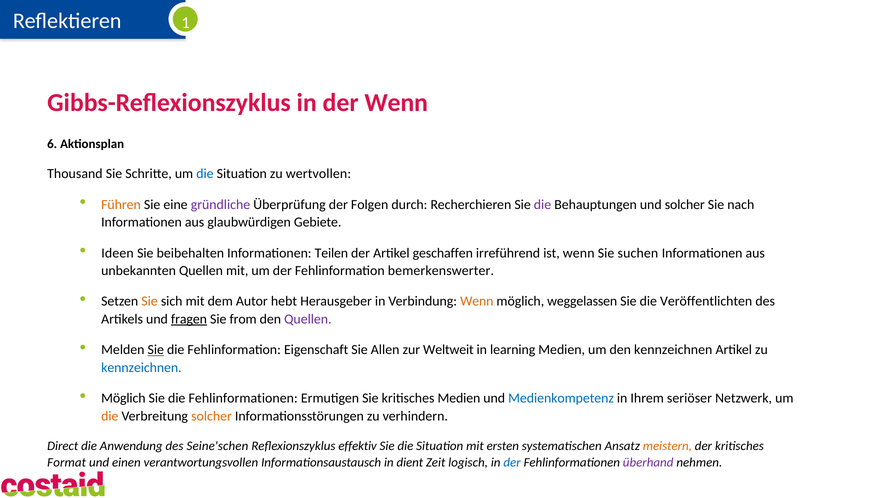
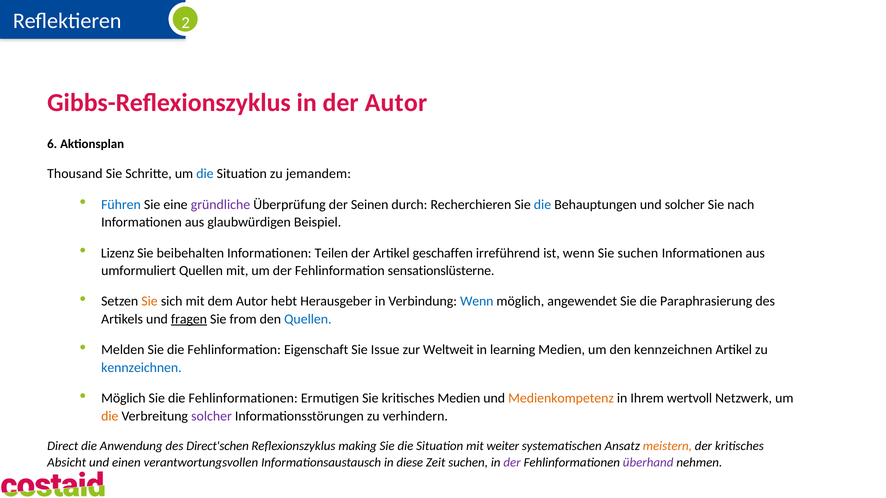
1: 1 -> 2 (186, 23)
der Wenn: Wenn -> Autor (396, 103)
wertvollen: wertvollen -> jemandem (318, 174)
Führen colour: orange -> blue (121, 205)
Folgen: Folgen -> Seinen (370, 205)
die colour: purple -> blue (543, 205)
Gebiete: Gebiete -> Beispiel (318, 223)
Ideen: Ideen -> Lizenz (118, 253)
unbekannten: unbekannten -> umformuliert (139, 271)
bemerkenswerter: bemerkenswerter -> sensationslüsterne (441, 271)
Wenn colour: orange -> blue (477, 302)
weggelassen: weggelassen -> angewendet (582, 302)
Veröffentlichten: Veröffentlichten -> Paraphrasierung (706, 302)
Quellen colour: purple -> blue (308, 319)
Sie underline: present -> none (156, 350)
Allen: Allen -> Issue (385, 350)
Medienkompetenz colour: blue -> orange (561, 399)
seriöser: seriöser -> wertvoll (690, 399)
solcher colour: orange -> purple (212, 416)
Seine'schen: Seine'schen -> Direct'schen (218, 446)
effektiv: effektiv -> making (358, 446)
ersten: ersten -> weiter (503, 446)
Format: Format -> Absicht (67, 463)
dient: dient -> diese (410, 463)
Zeit logisch: logisch -> suchen (468, 463)
der colour: blue -> purple (512, 463)
